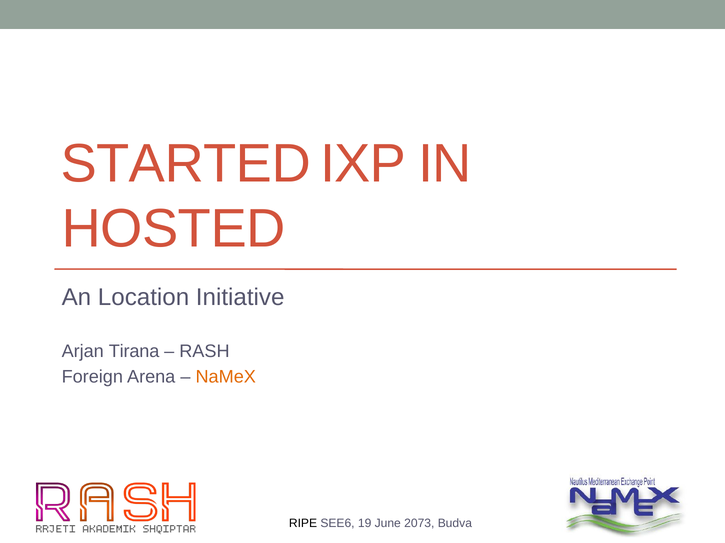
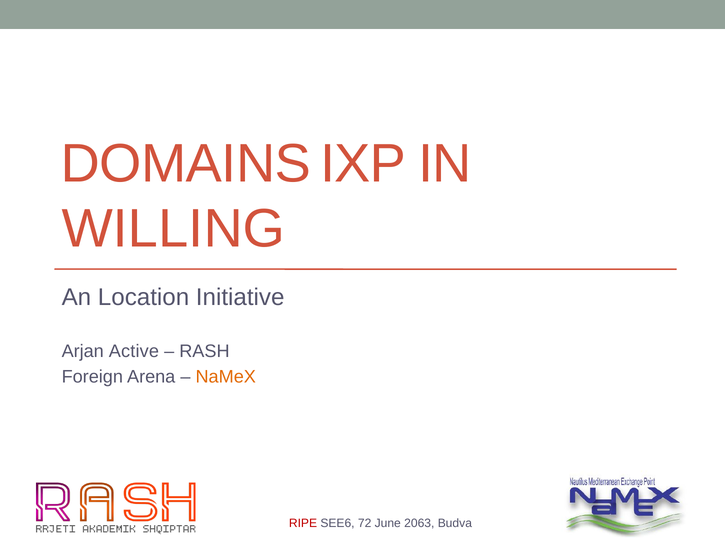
STARTED: STARTED -> DOMAINS (186, 164)
HOSTED: HOSTED -> WILLING (173, 229)
Tirana: Tirana -> Active (134, 352)
RIPE colour: black -> red (303, 524)
19: 19 -> 72 (365, 524)
2073: 2073 -> 2063 (419, 524)
